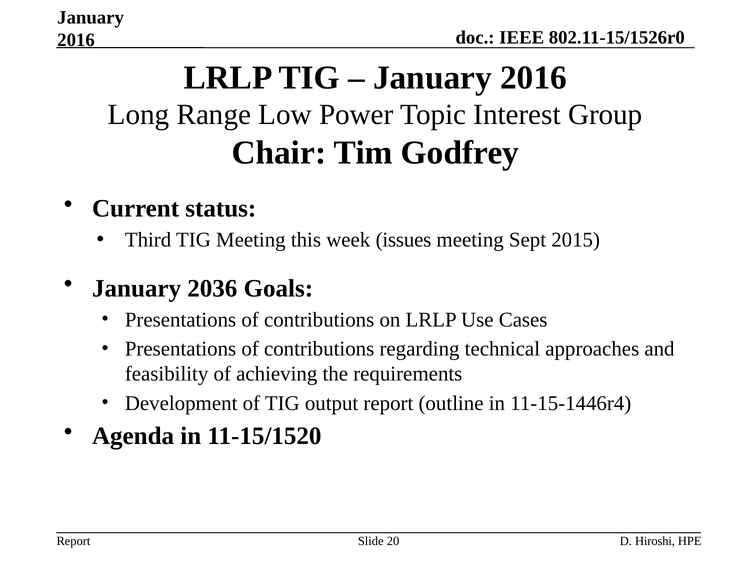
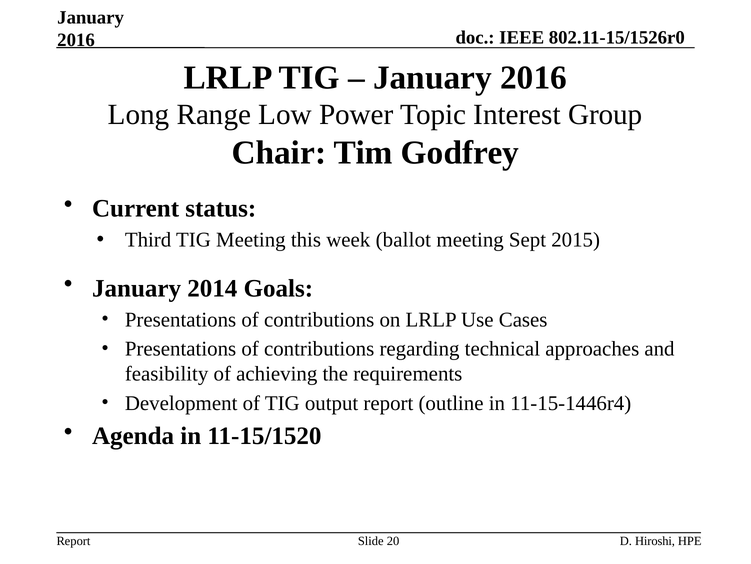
issues: issues -> ballot (403, 240)
2036: 2036 -> 2014 (212, 288)
